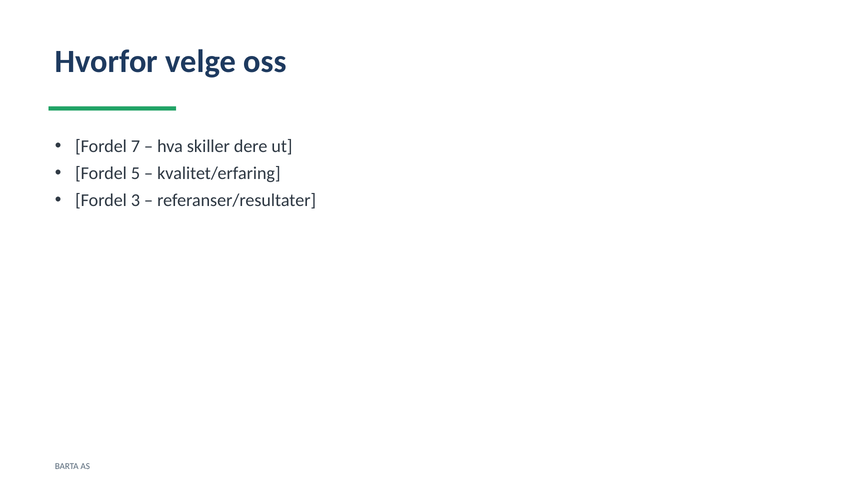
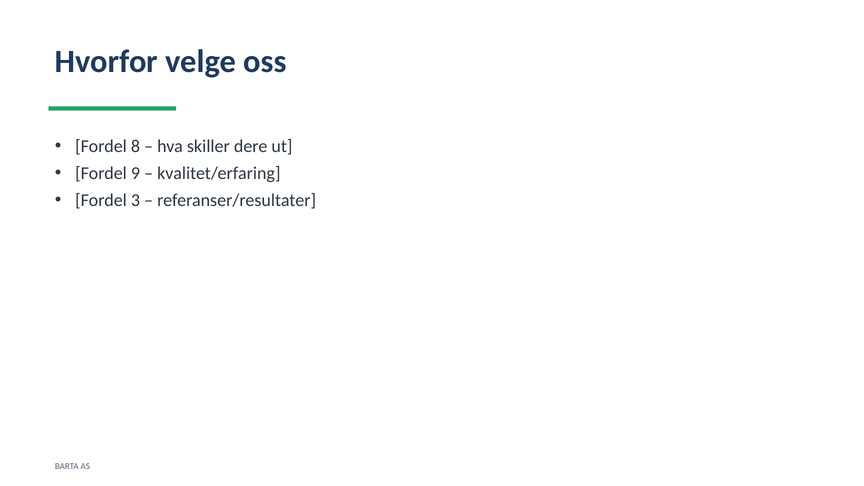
7: 7 -> 8 (135, 146)
5: 5 -> 9 (135, 173)
